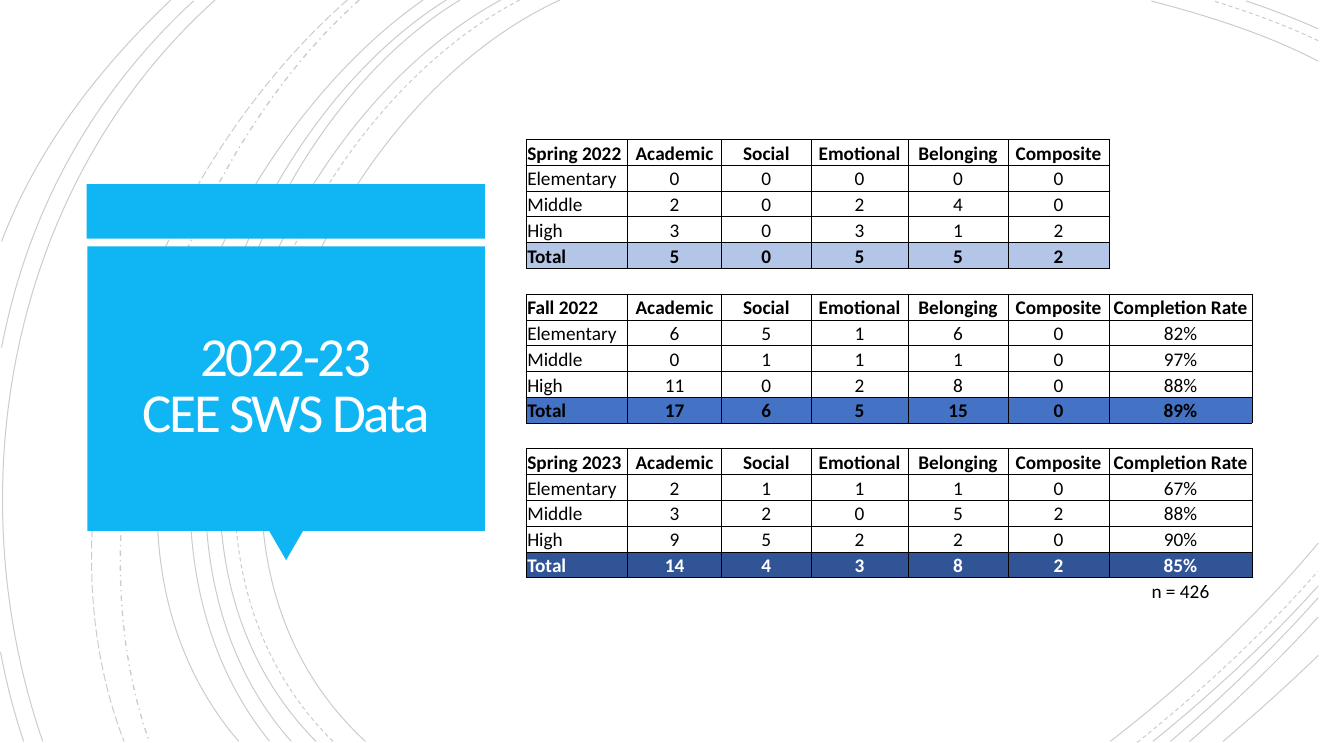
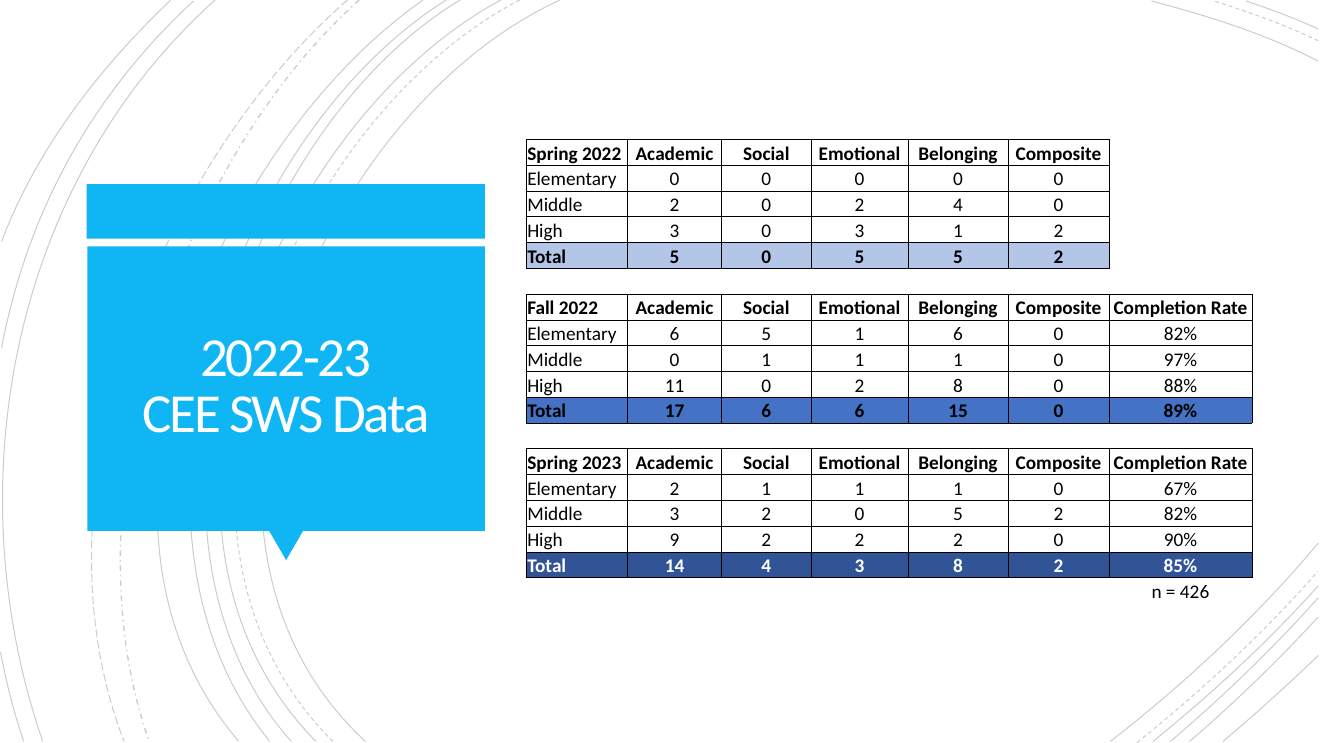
17 6 5: 5 -> 6 (860, 412)
2 88%: 88% -> 82% (1180, 515)
9 5: 5 -> 2 (766, 540)
